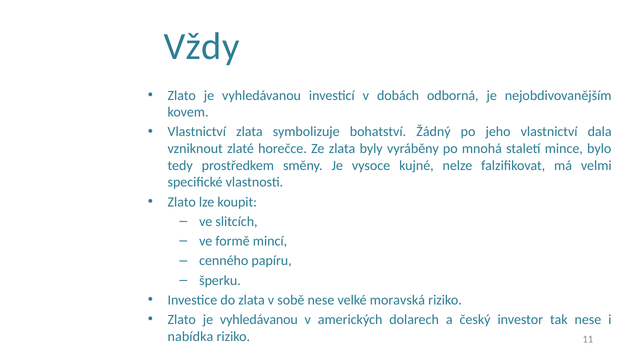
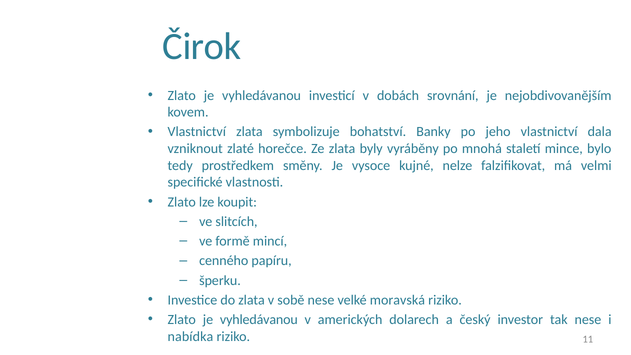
Vždy: Vždy -> Čirok (202, 47)
odborná: odborná -> srovnání (453, 95)
Žádný: Žádný -> Banky (433, 132)
